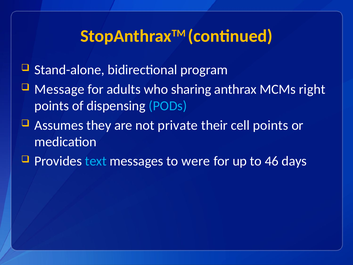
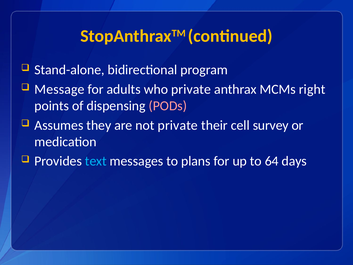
who sharing: sharing -> private (191, 89)
PODs colour: light blue -> pink (168, 106)
cell points: points -> survey (271, 125)
were: were -> plans (196, 161)
46: 46 -> 64 (272, 161)
